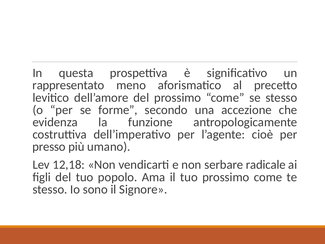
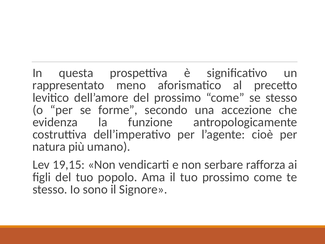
presso: presso -> natura (49, 147)
12,18: 12,18 -> 19,15 (69, 165)
radicale: radicale -> rafforza (266, 165)
